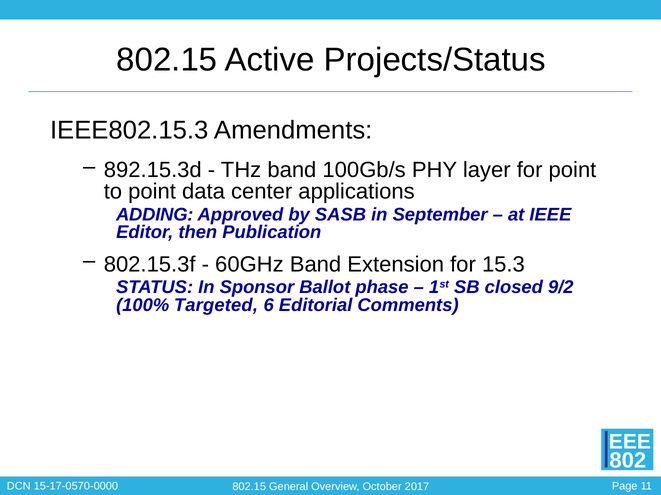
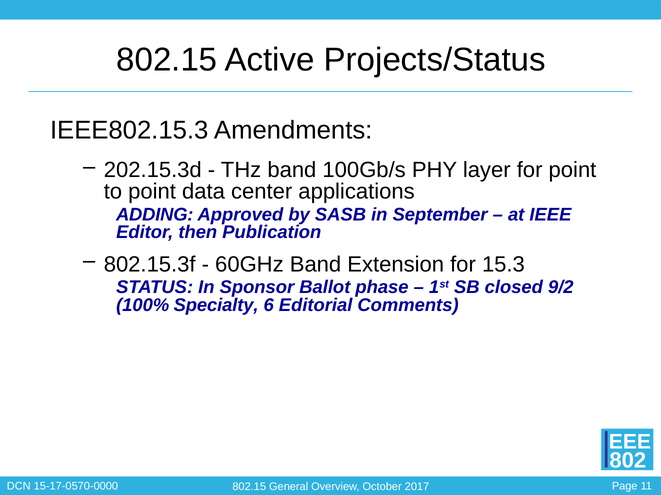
892.15.3d: 892.15.3d -> 202.15.3d (153, 170)
Targeted: Targeted -> Specialty (216, 306)
